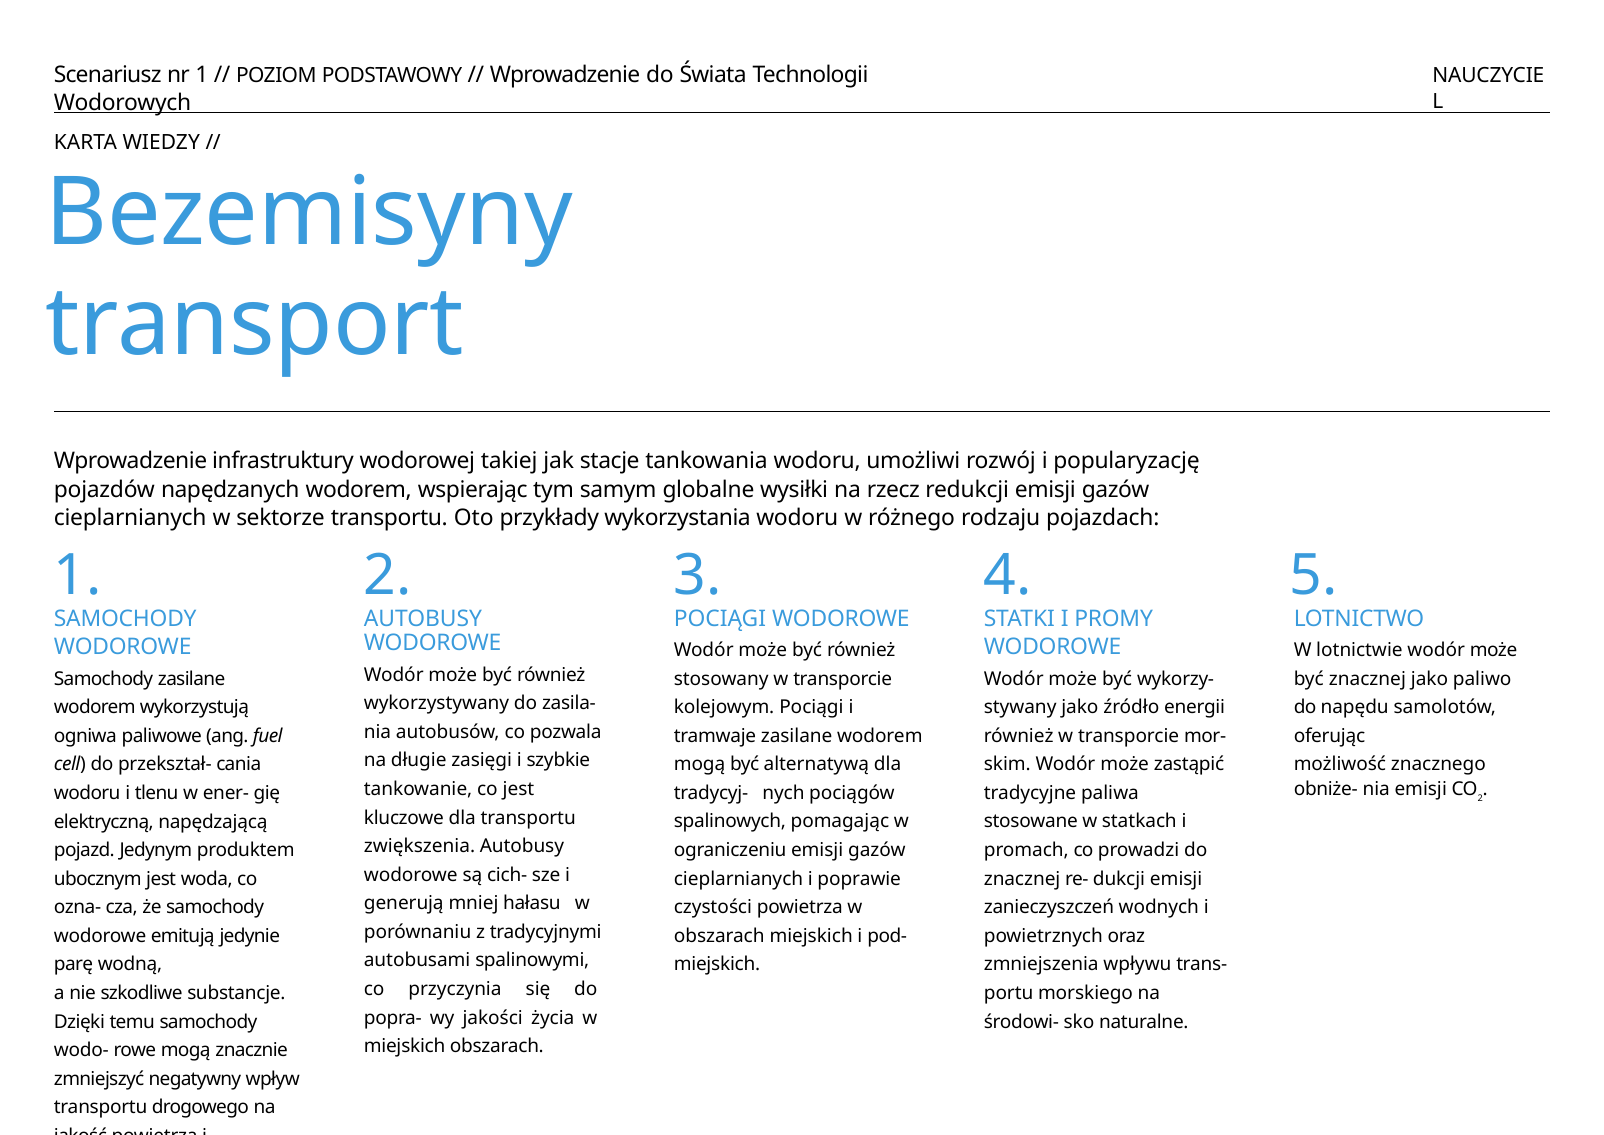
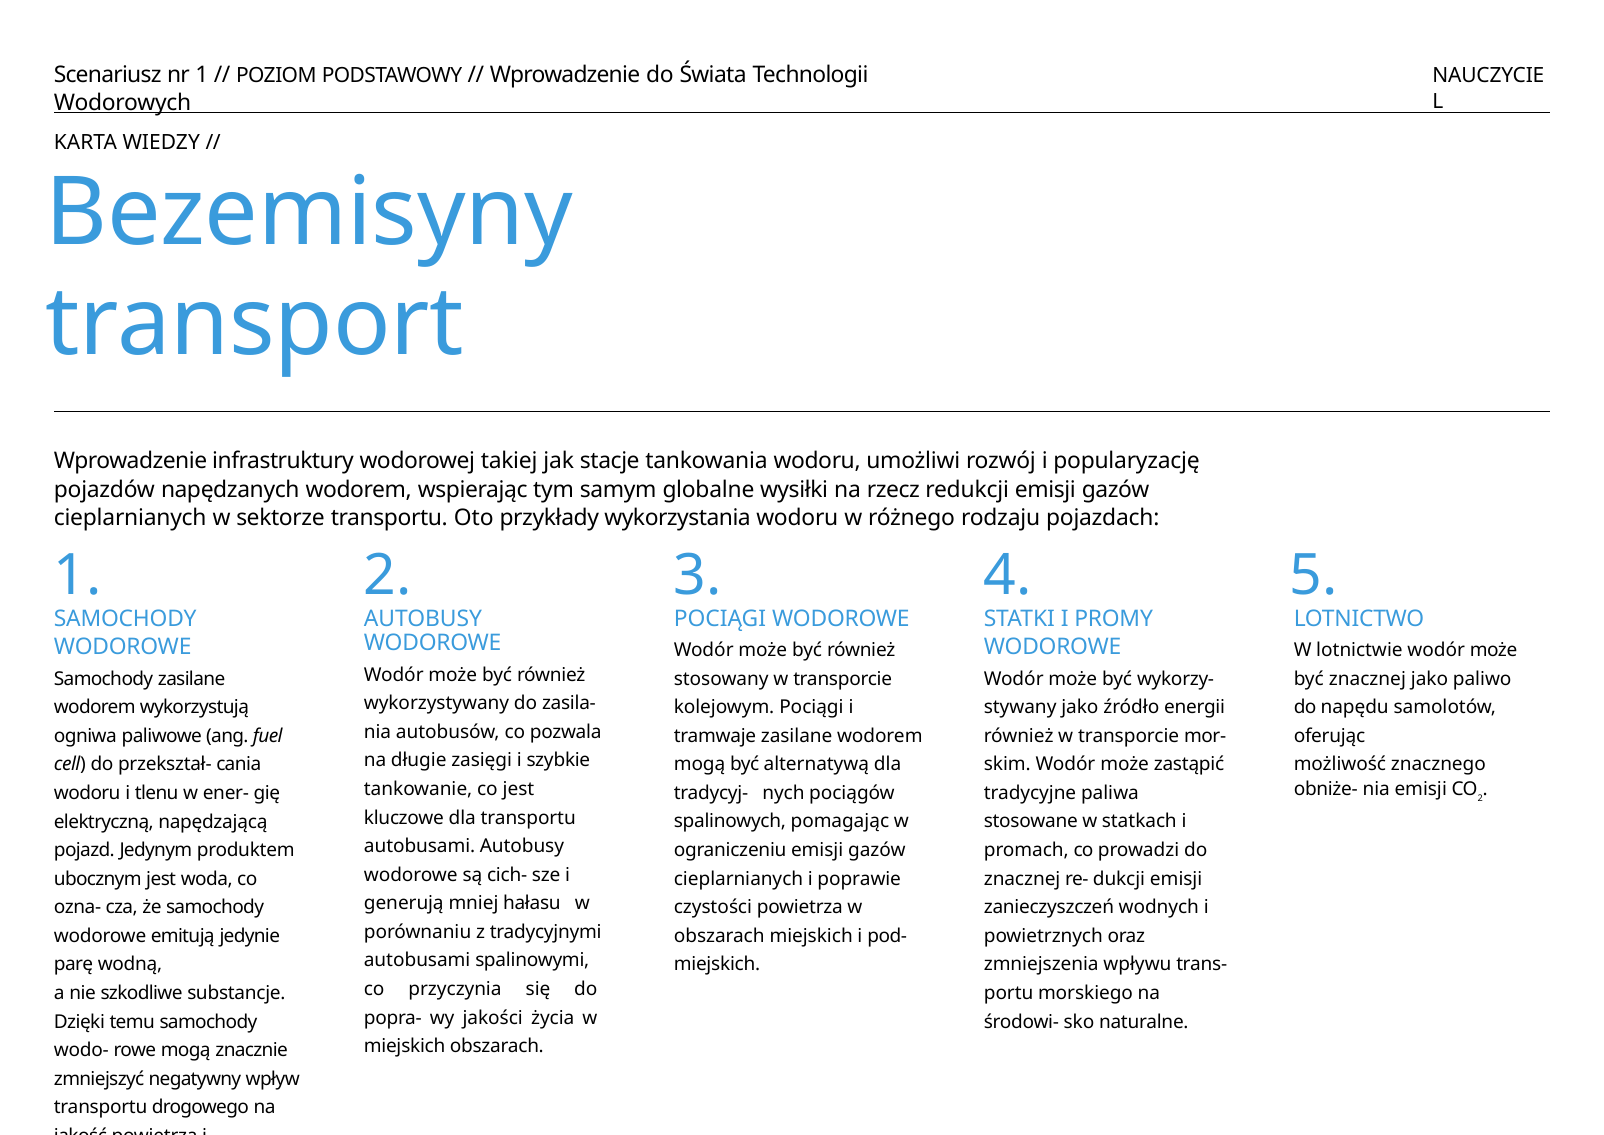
zwiększenia: zwiększenia -> autobusami (420, 846)
